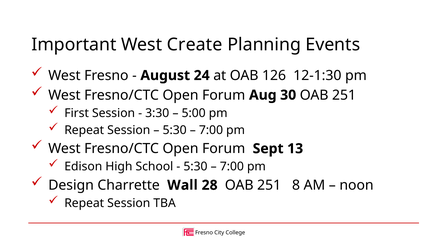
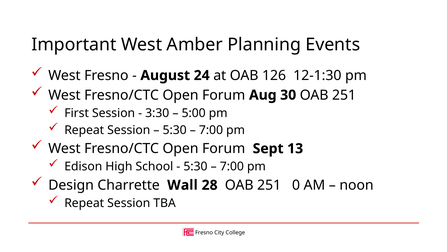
Create: Create -> Amber (195, 45)
8: 8 -> 0 (296, 185)
